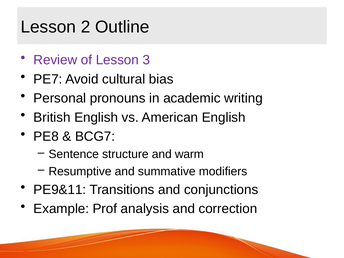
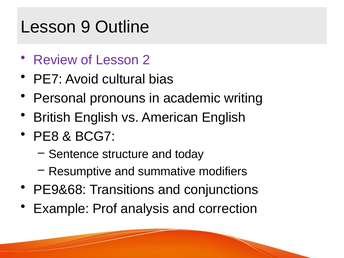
2: 2 -> 9 (86, 27)
3: 3 -> 2 (146, 60)
warm: warm -> today (189, 154)
PE9&11: PE9&11 -> PE9&68 (60, 190)
